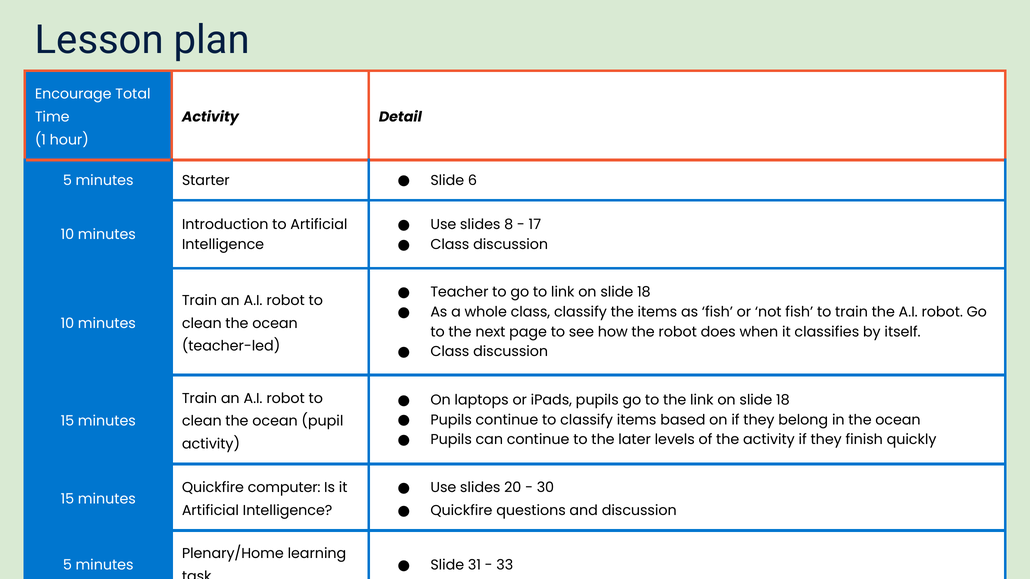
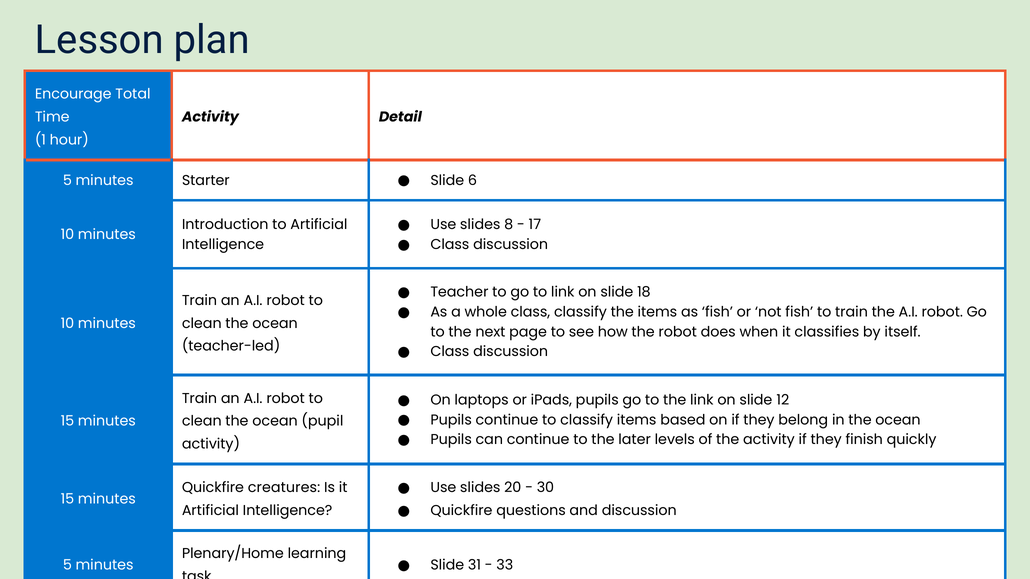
18: 18 -> 12 (783, 400)
computer: computer -> creatures (284, 488)
